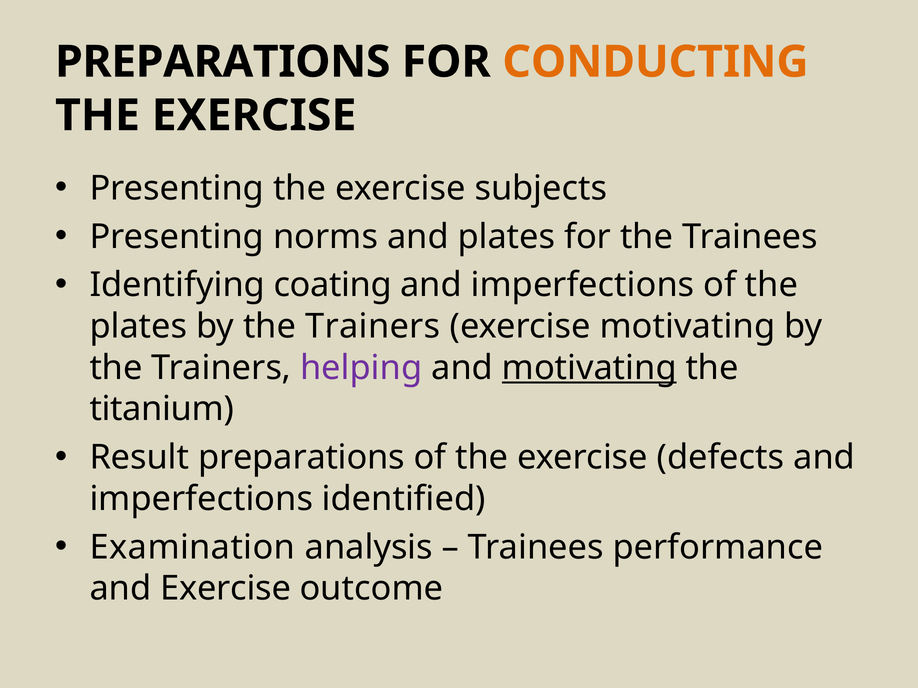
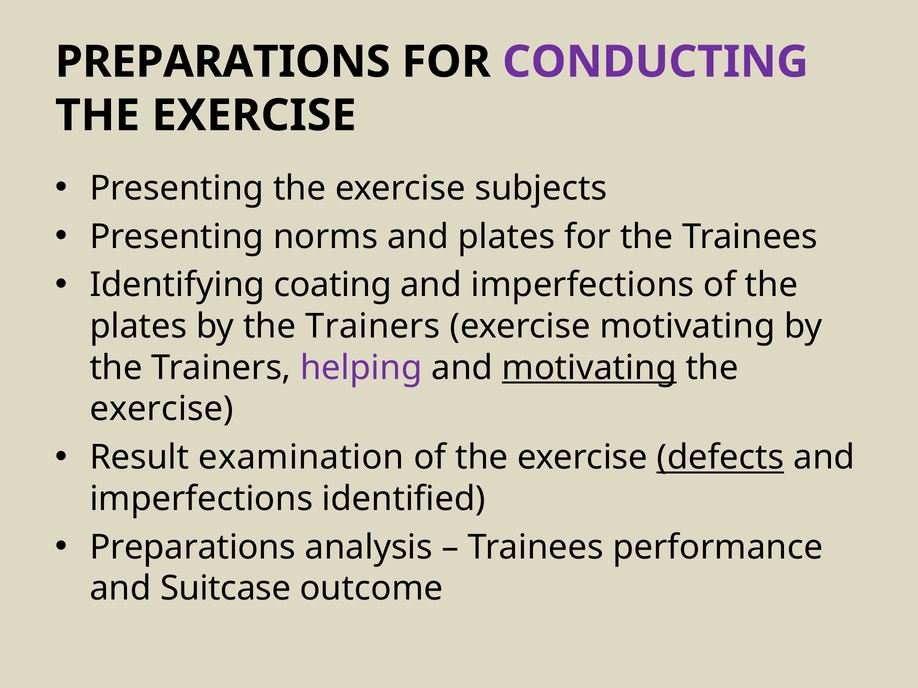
CONDUCTING colour: orange -> purple (656, 62)
titanium: titanium -> exercise (162, 409)
Result preparations: preparations -> examination (301, 458)
defects underline: none -> present (720, 458)
Examination: Examination -> Preparations (193, 548)
and Exercise: Exercise -> Suitcase (226, 589)
